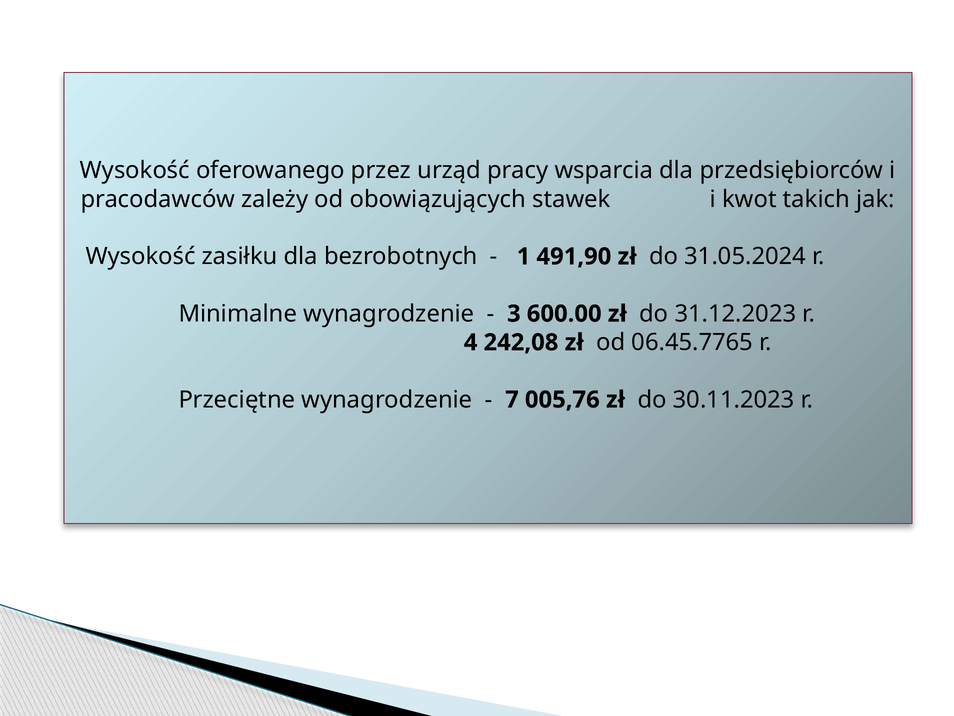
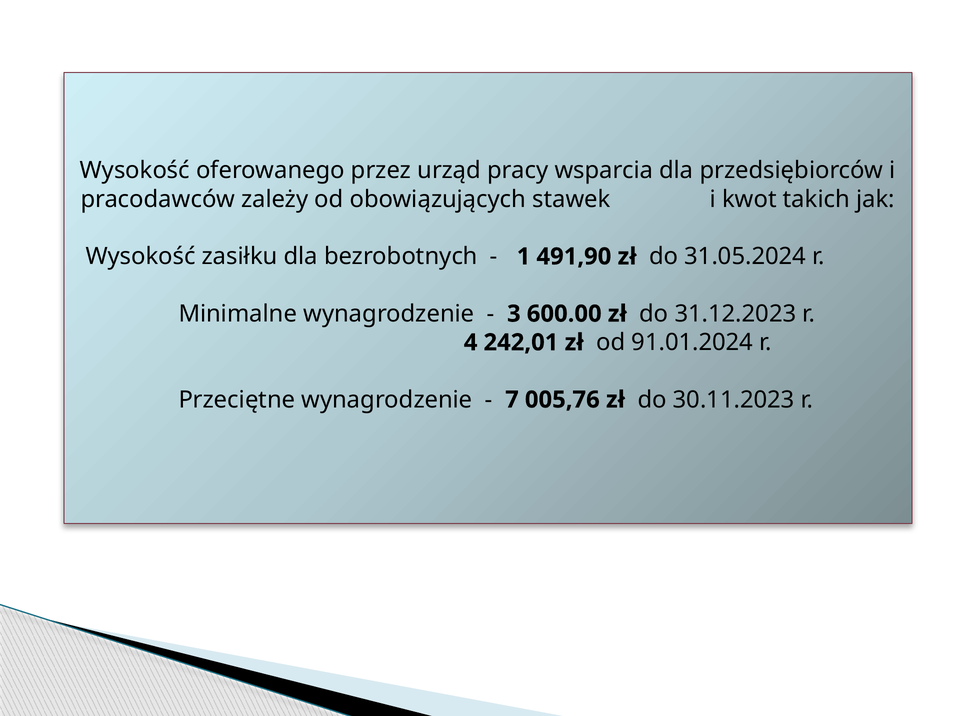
242,08: 242,08 -> 242,01 (521, 342)
06.45.7765: 06.45.7765 -> 91.01.2024 (692, 342)
